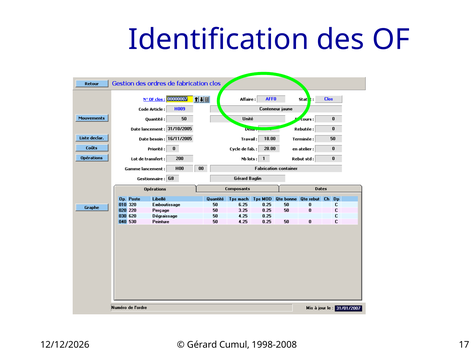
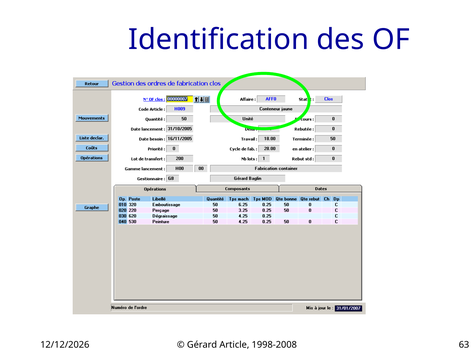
Cumul: Cumul -> Article (234, 344)
17: 17 -> 63 (464, 344)
